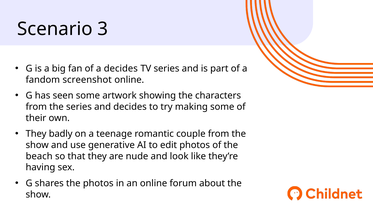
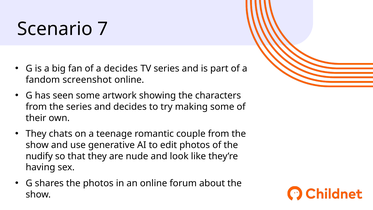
3: 3 -> 7 (103, 29)
badly: badly -> chats (61, 134)
beach: beach -> nudify (39, 156)
